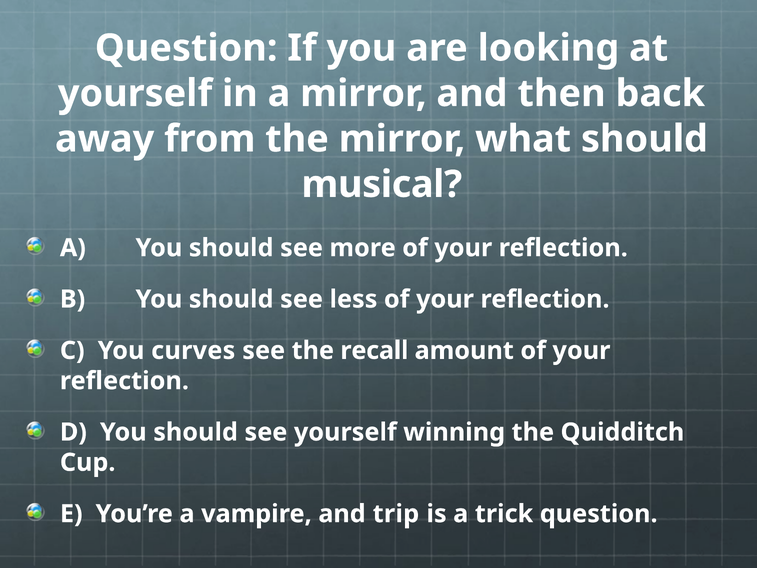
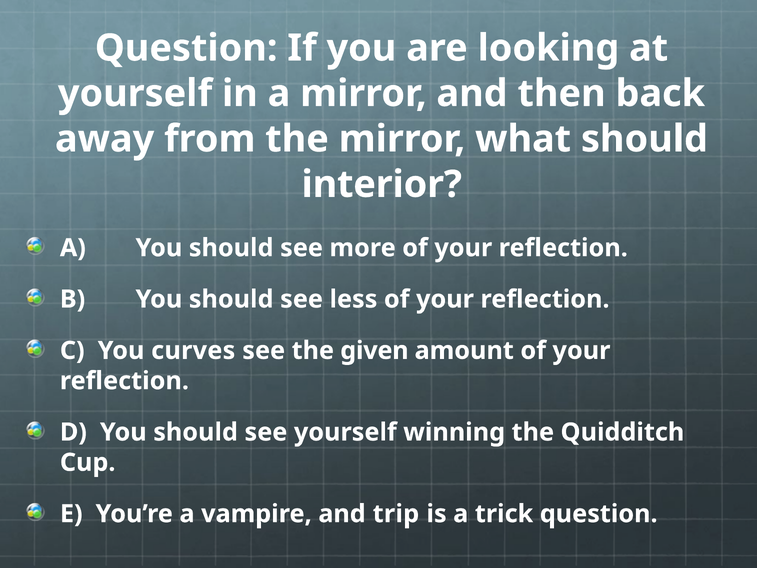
musical: musical -> interior (382, 184)
recall: recall -> given (374, 350)
